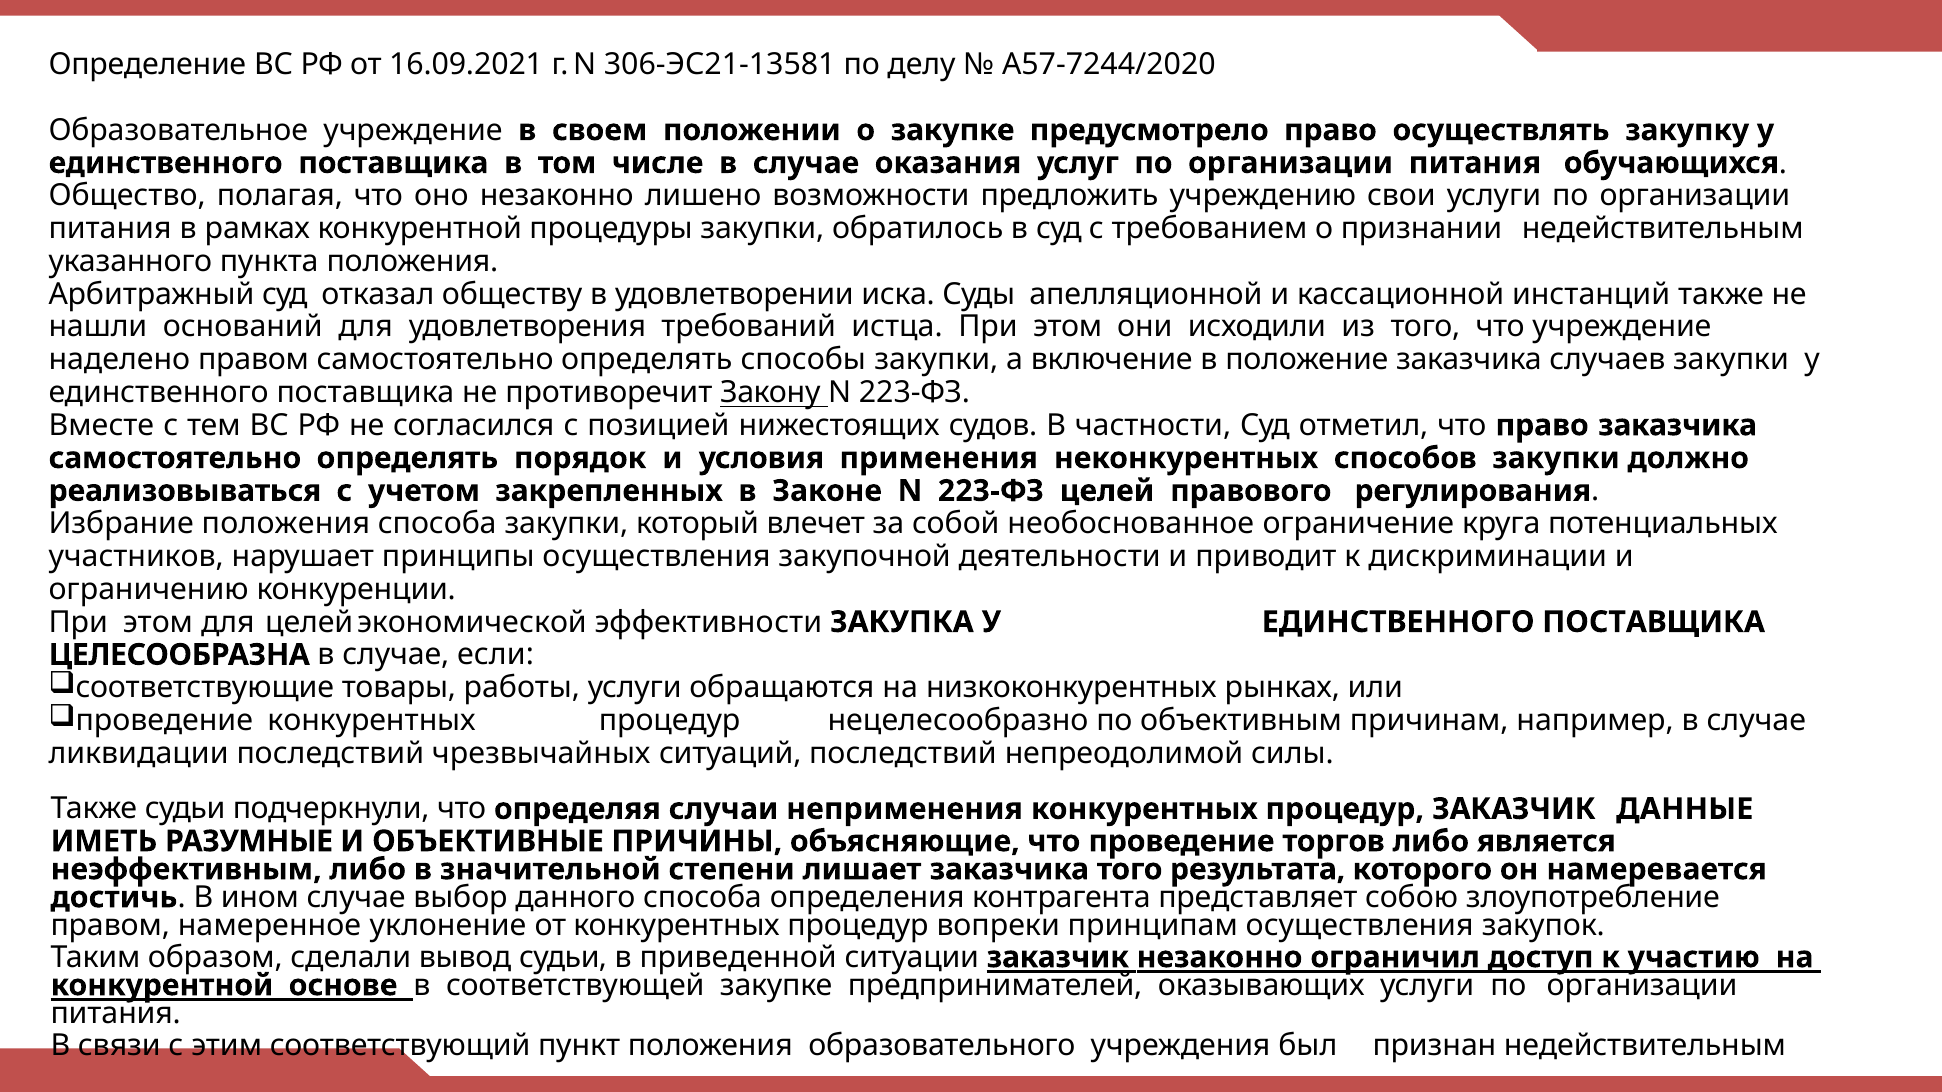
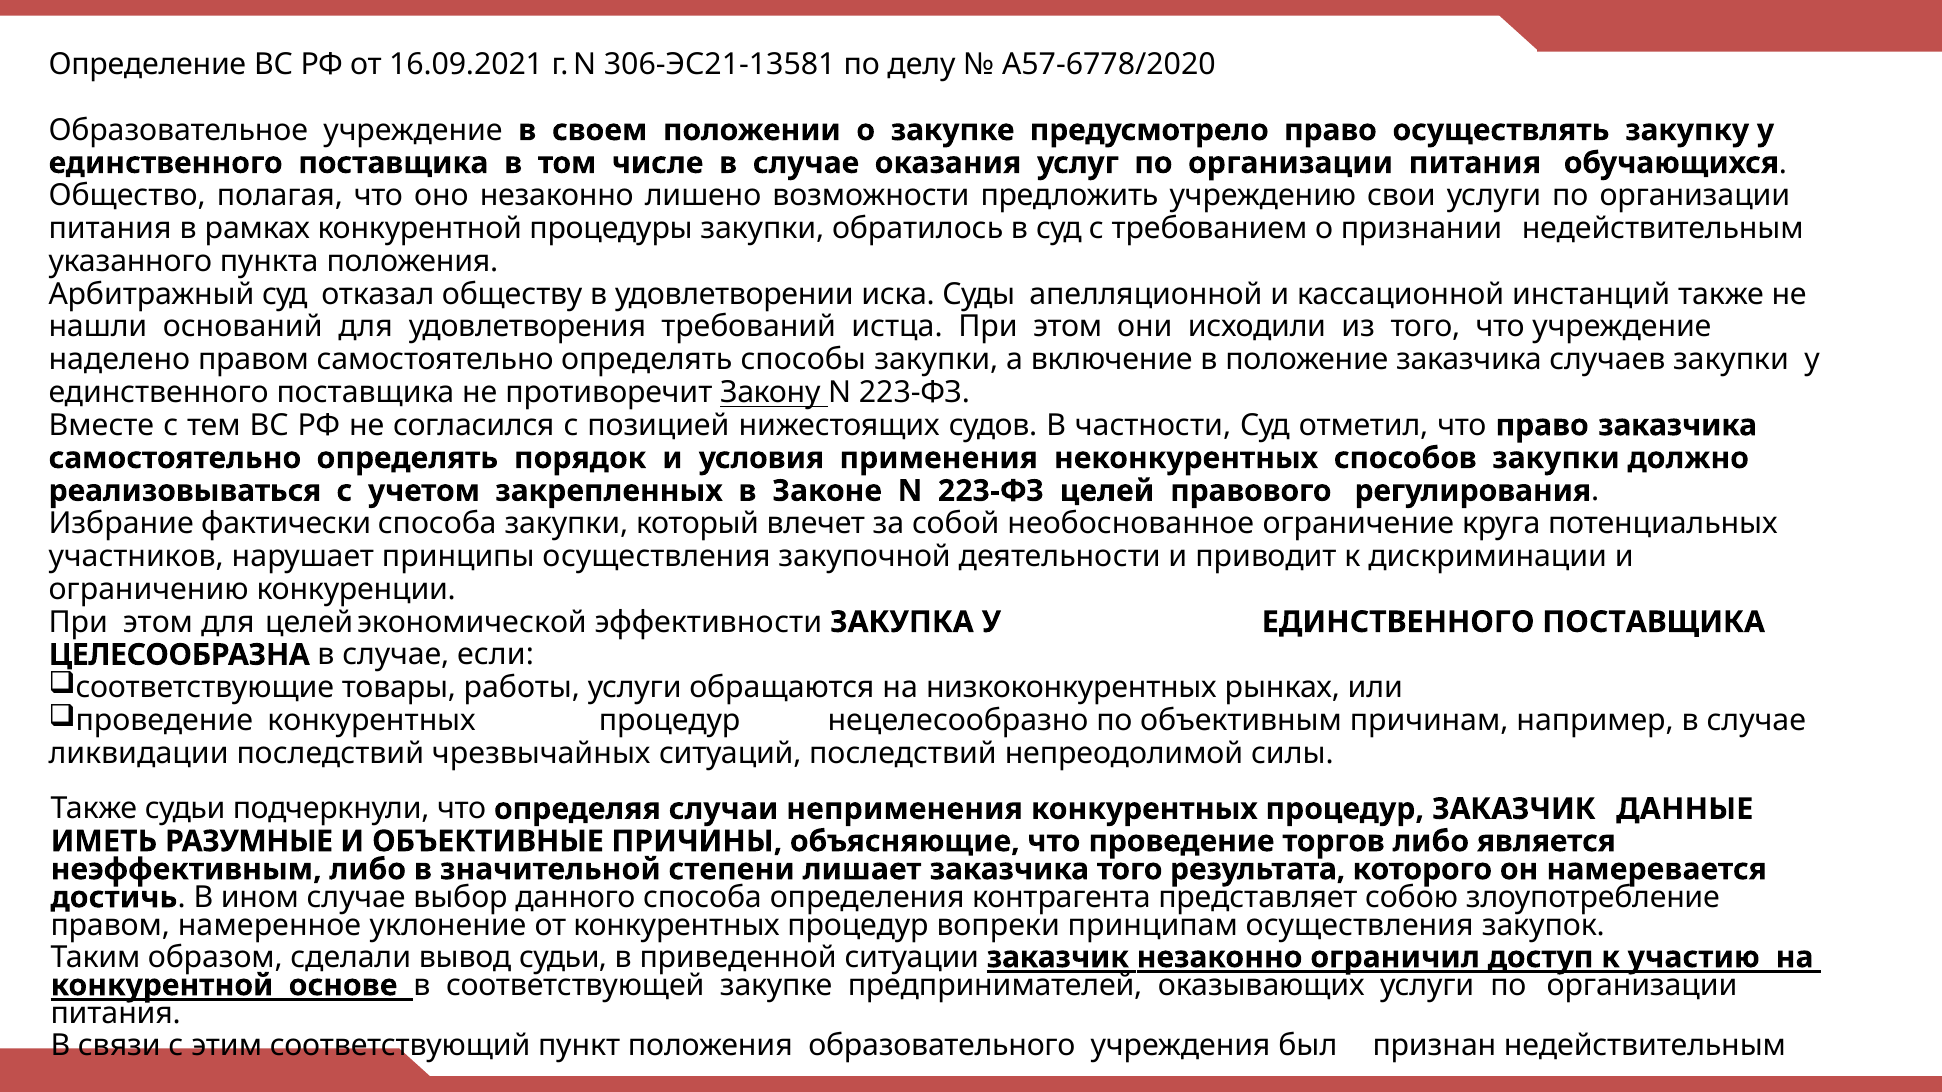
А57-7244/2020: А57-7244/2020 -> А57-6778/2020 (1109, 65)
Избрание положения: положения -> фактически (286, 524)
